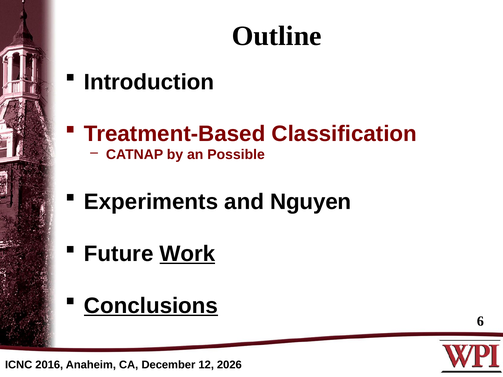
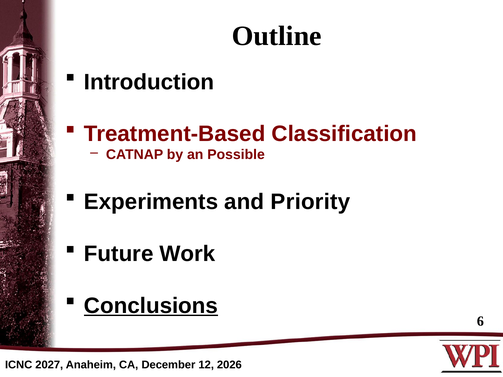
Nguyen: Nguyen -> Priority (311, 202)
Work underline: present -> none (187, 254)
2016: 2016 -> 2027 (49, 365)
